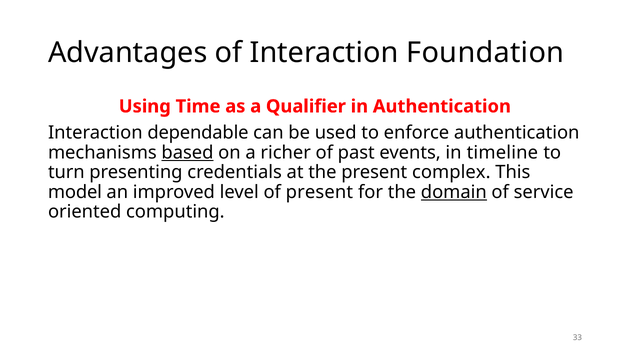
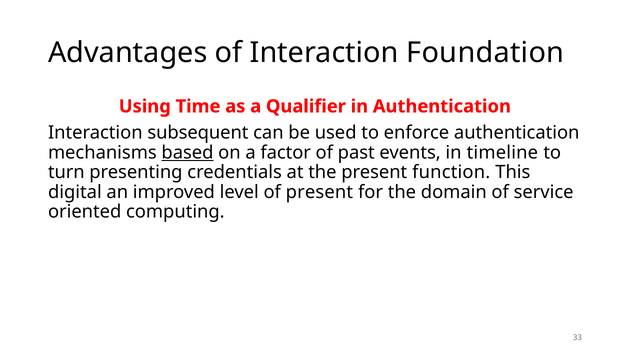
dependable: dependable -> subsequent (198, 133)
richer: richer -> factor (286, 153)
complex: complex -> function (451, 172)
model: model -> digital (75, 192)
domain underline: present -> none (454, 192)
